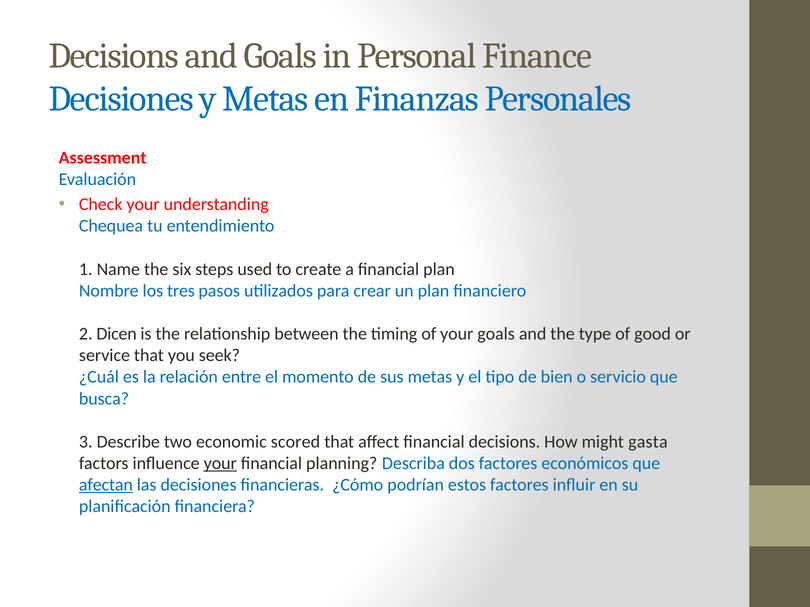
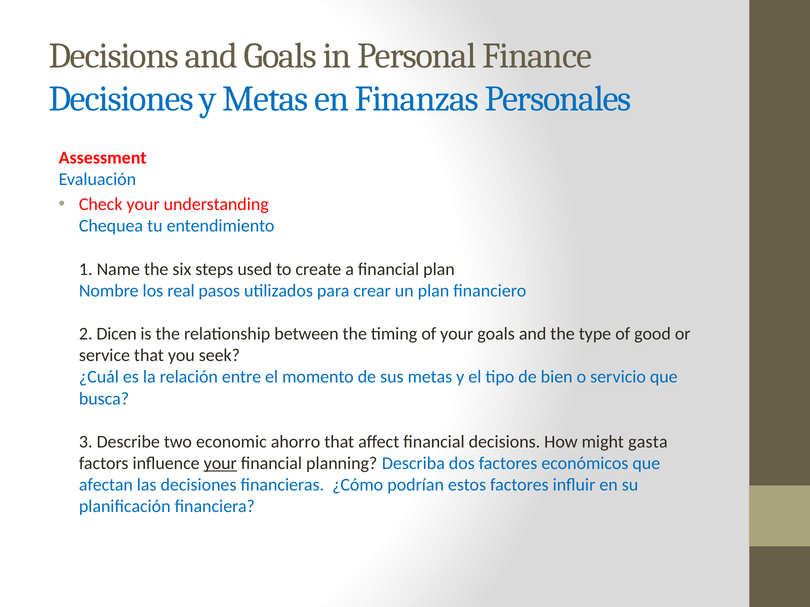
tres: tres -> real (181, 291)
scored: scored -> ahorro (296, 442)
afectan underline: present -> none (106, 485)
